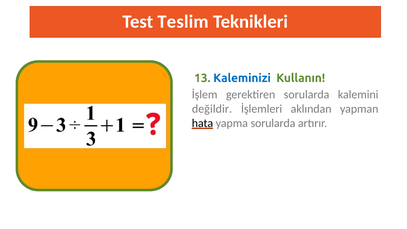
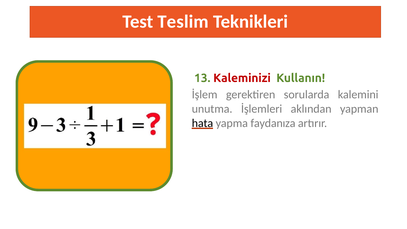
Kaleminizi colour: blue -> red (242, 78)
değildir: değildir -> unutma (212, 109)
yapma sorularda: sorularda -> faydanıza (273, 123)
